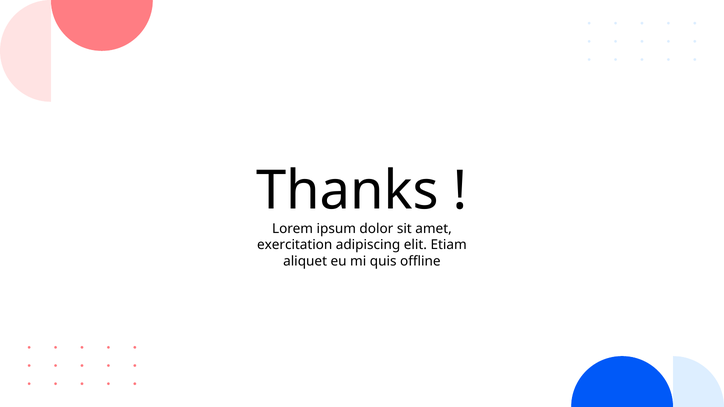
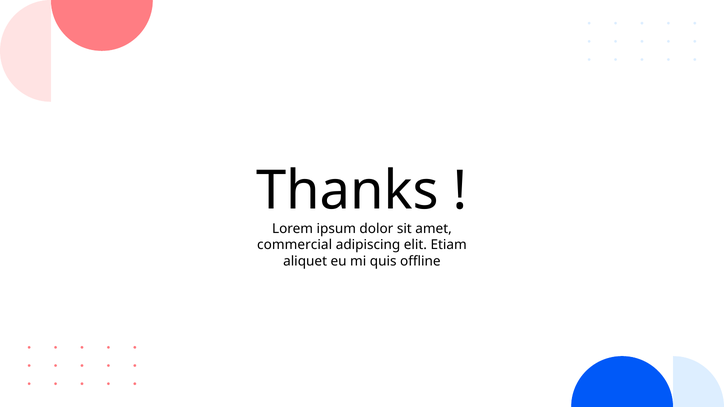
exercitation: exercitation -> commercial (295, 245)
